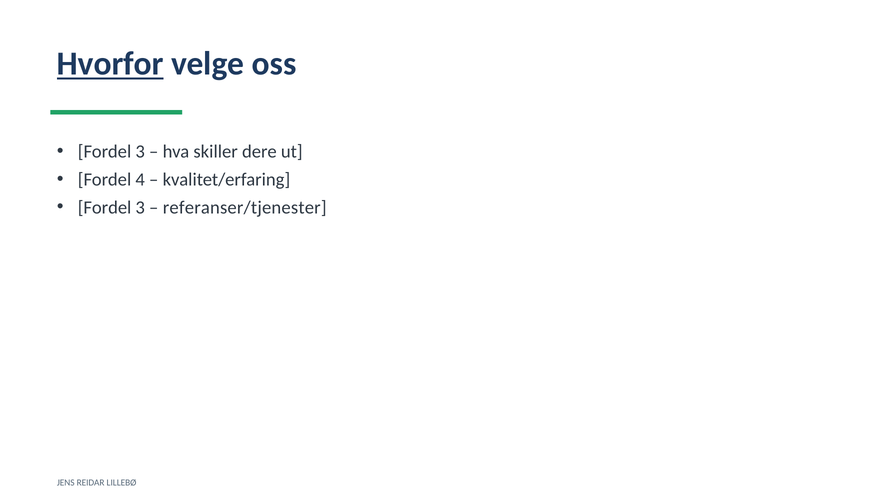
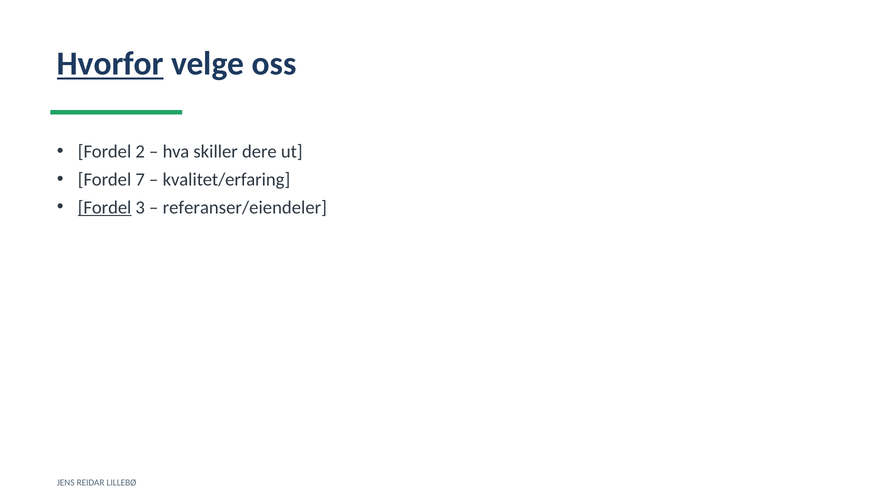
3: 3 -> 2 (140, 151)
4: 4 -> 7 (140, 179)
Fordel underline: none -> present (105, 207)
referanser/tjenester: referanser/tjenester -> referanser/eiendeler (245, 207)
